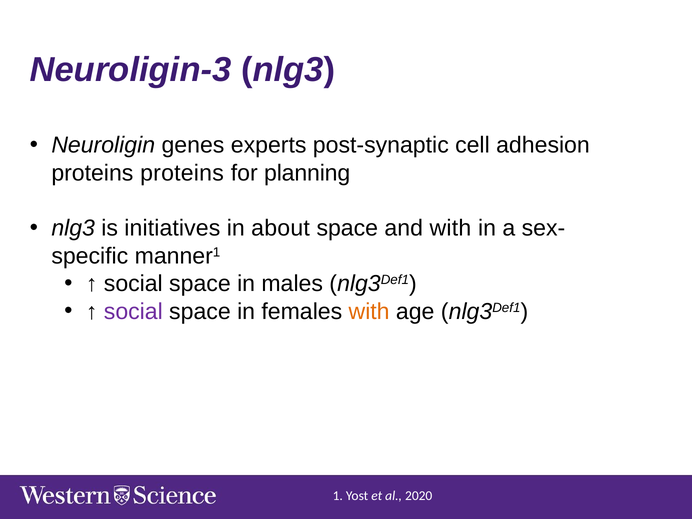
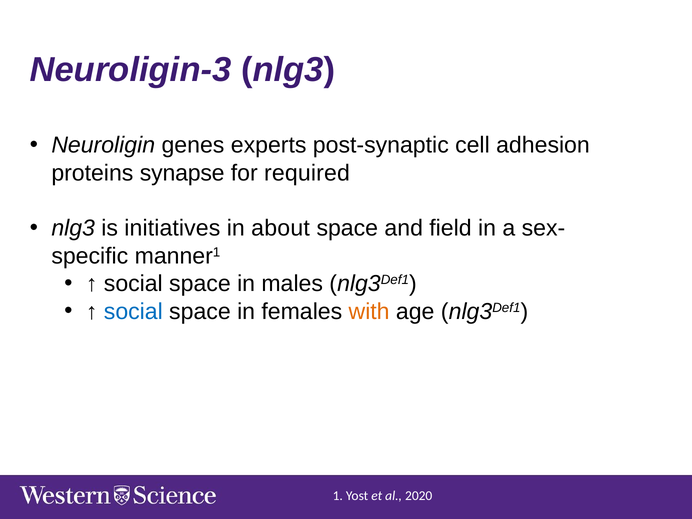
proteins proteins: proteins -> synapse (182, 173)
planning: planning -> required (307, 173)
and with: with -> field (450, 228)
social colour: purple -> blue (133, 311)
